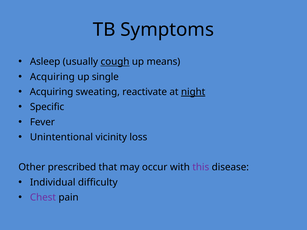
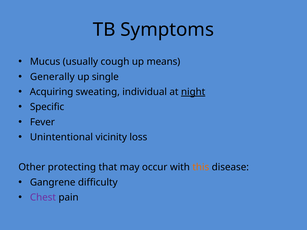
Asleep: Asleep -> Mucus (45, 62)
cough underline: present -> none (115, 62)
Acquiring: Acquiring -> Generally (52, 77)
reactivate: reactivate -> individual (145, 92)
prescribed: prescribed -> protecting (72, 167)
this colour: purple -> orange (201, 167)
Individual: Individual -> Gangrene (53, 183)
